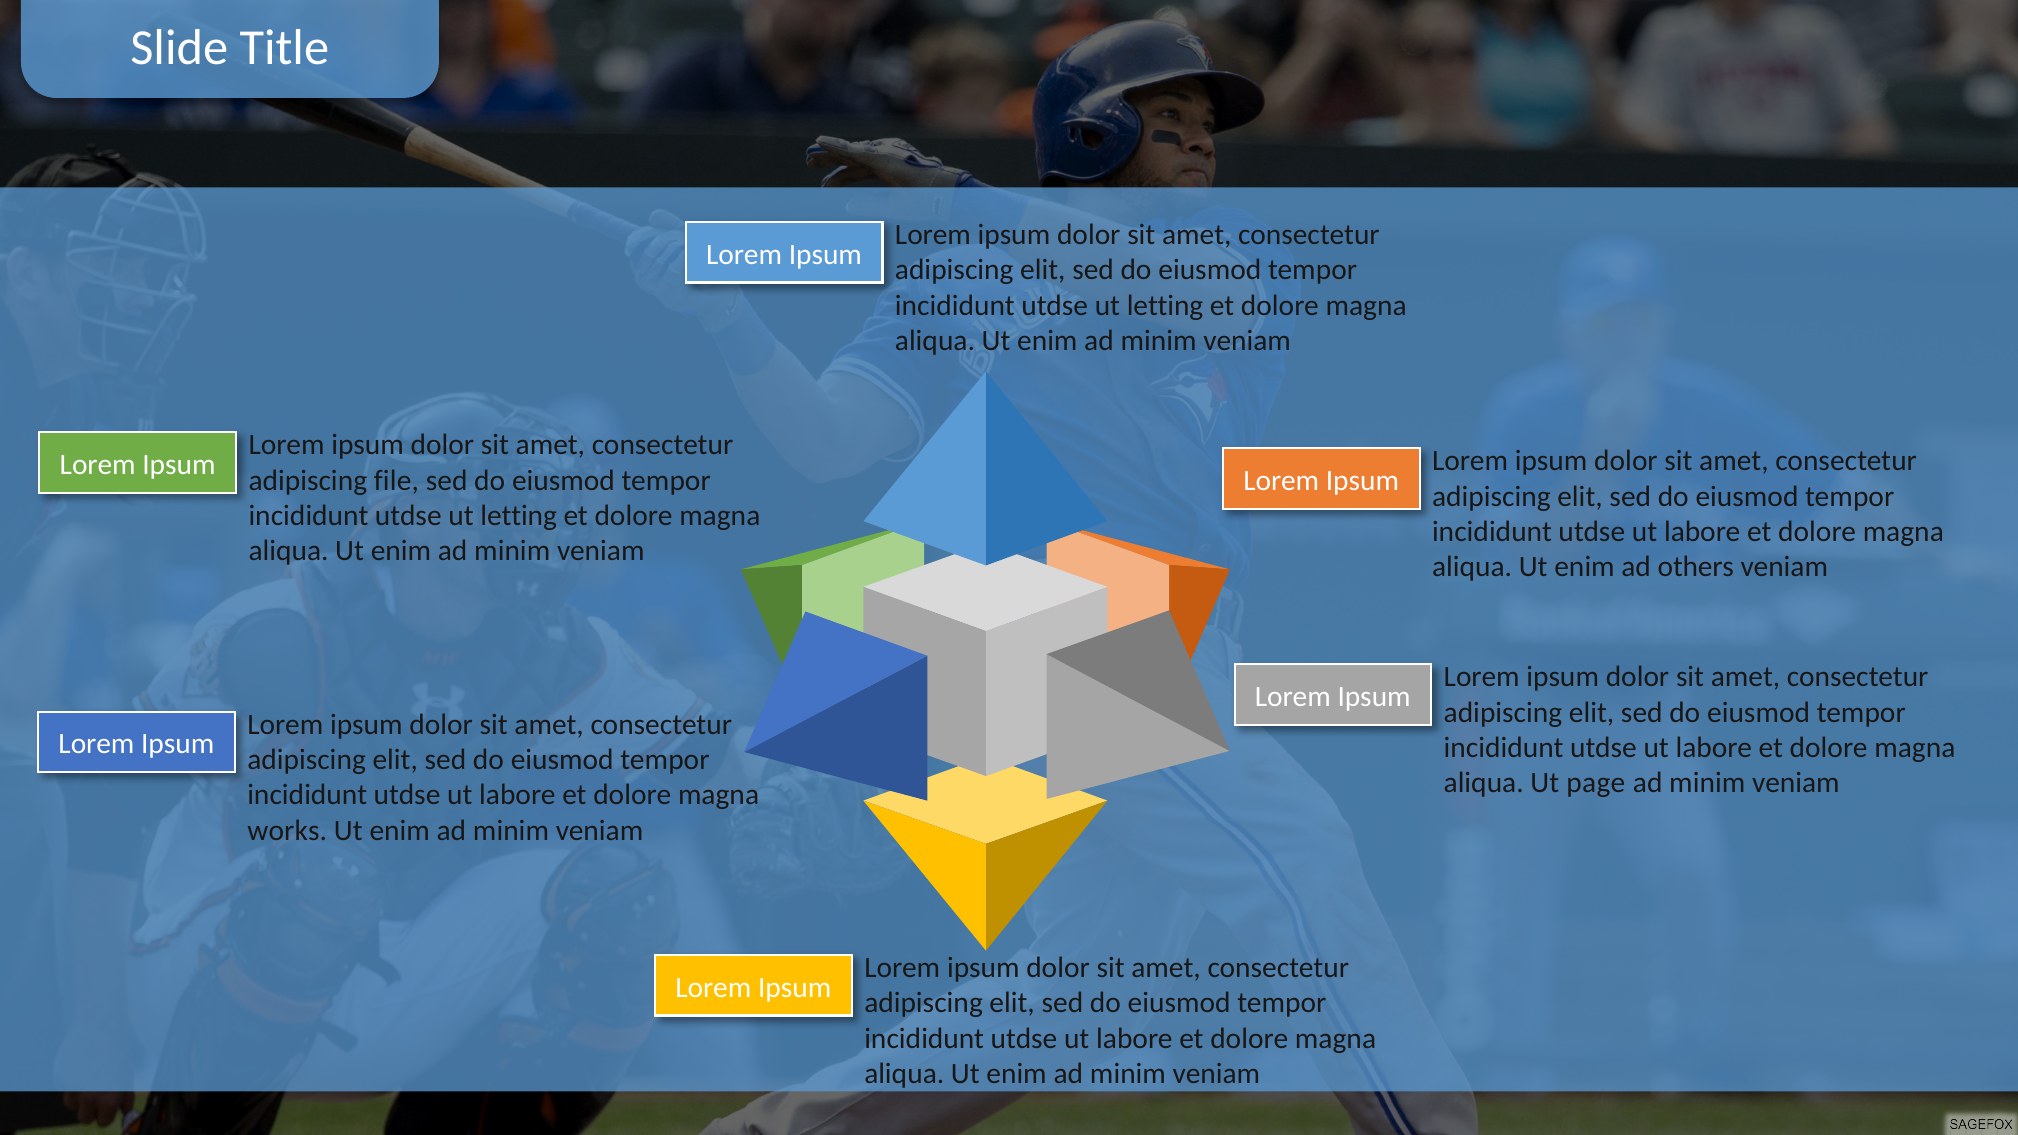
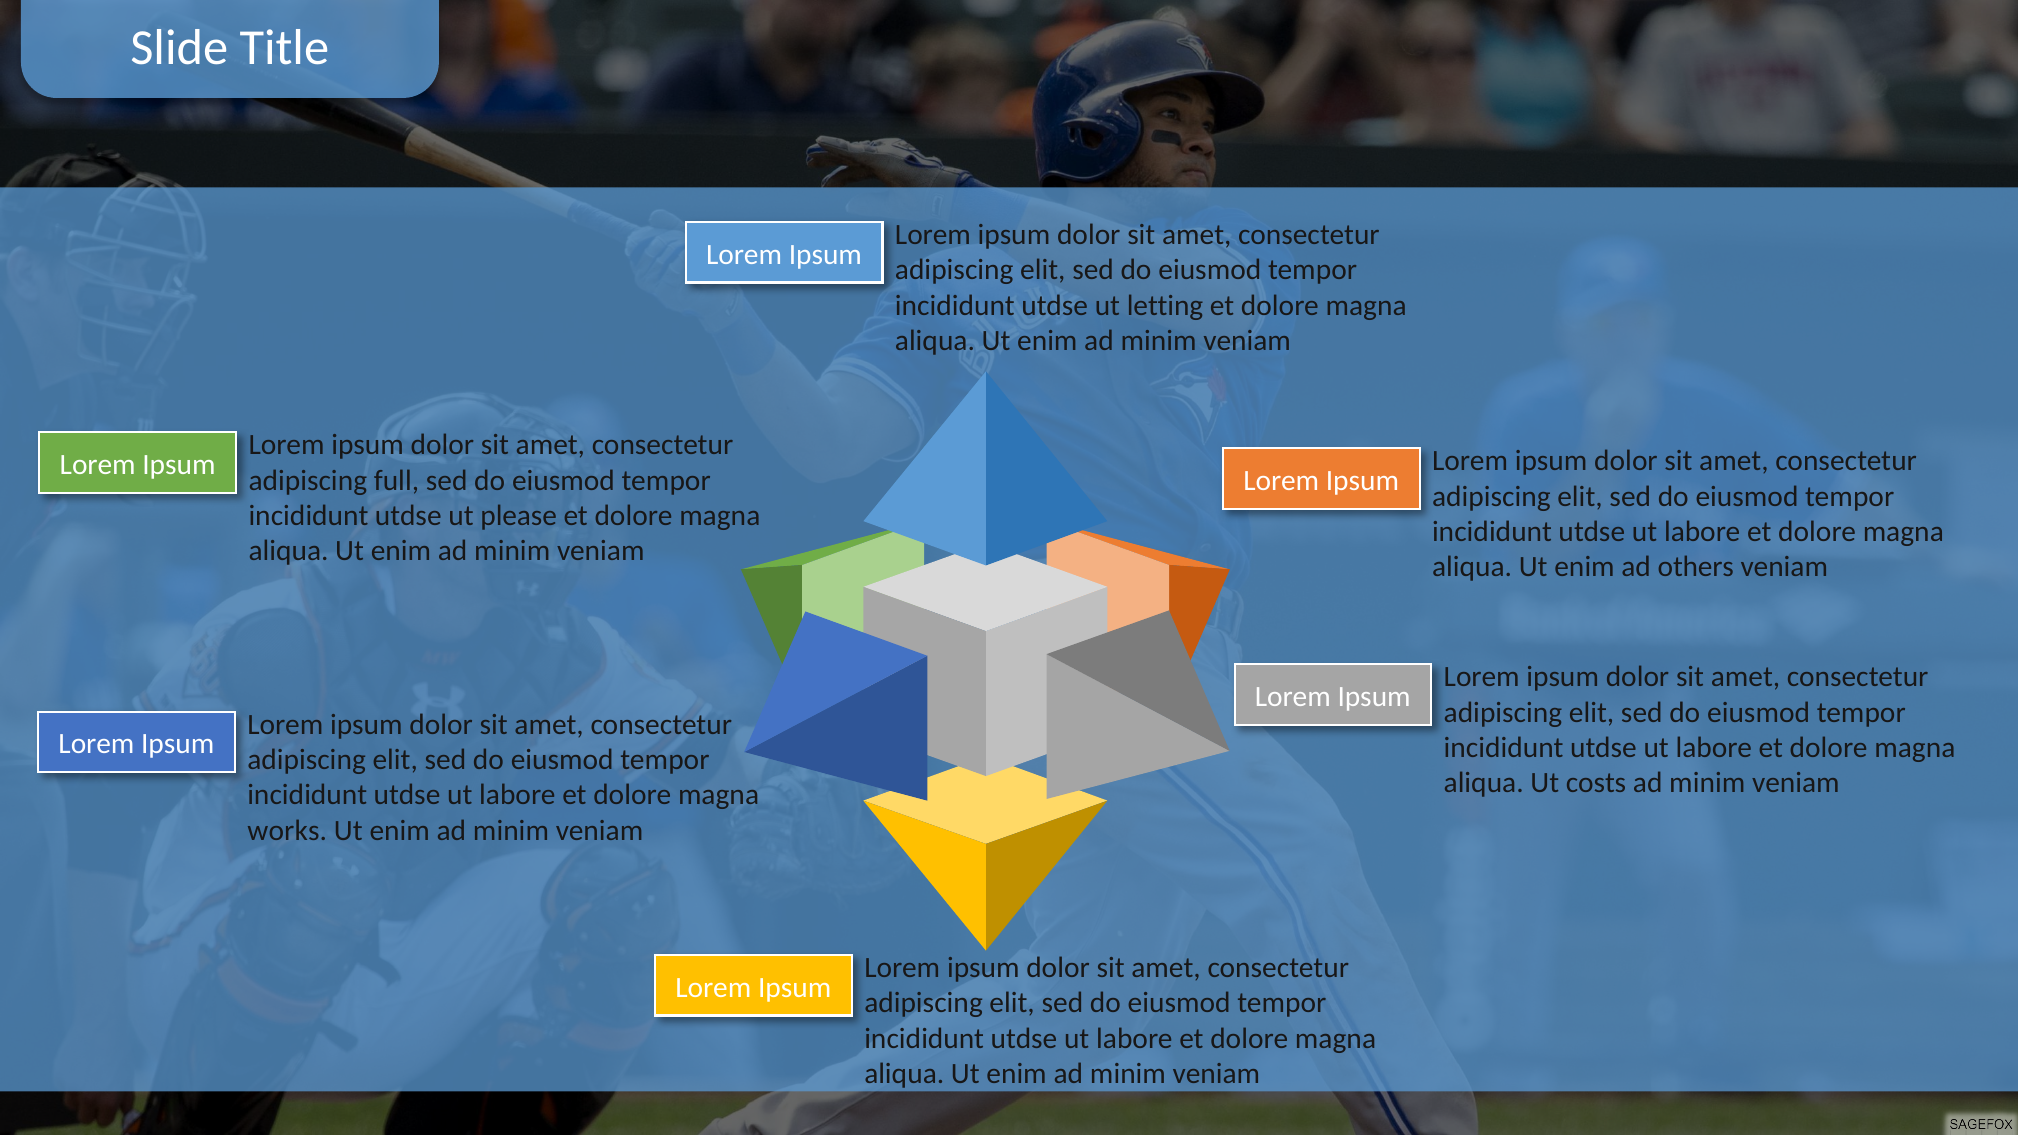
file: file -> full (396, 480)
letting: letting -> please (519, 516)
page: page -> costs (1596, 783)
